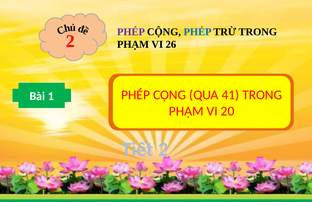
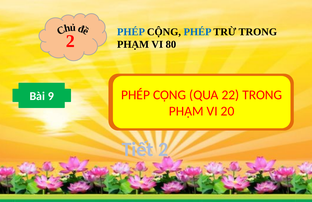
PHÉP colour: purple -> blue (131, 32)
26: 26 -> 80 (171, 44)
1: 1 -> 9 (51, 96)
41: 41 -> 22 (230, 95)
